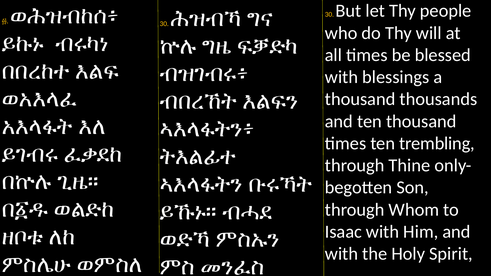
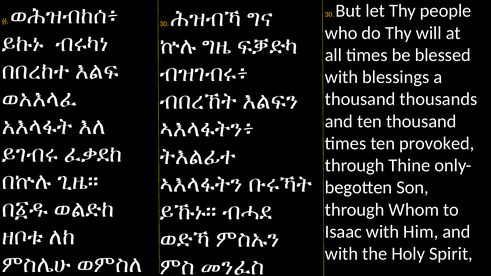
trembling: trembling -> provoked (437, 143)
